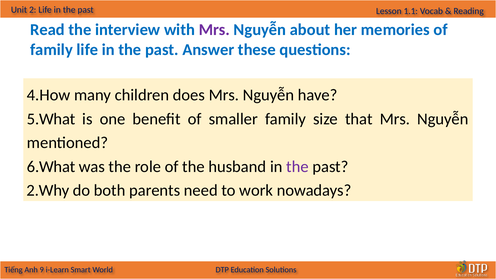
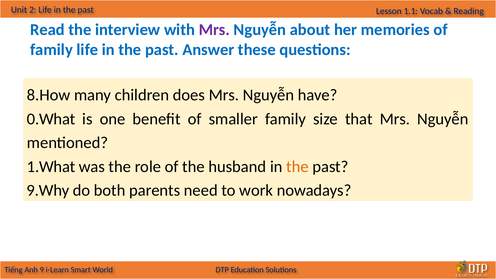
4.How: 4.How -> 8.How (49, 95)
5.What: 5.What -> 0.What (51, 119)
6.What: 6.What -> 1.What (51, 167)
the colour: purple -> orange (297, 167)
2.Why: 2.Why -> 9.Why (48, 190)
